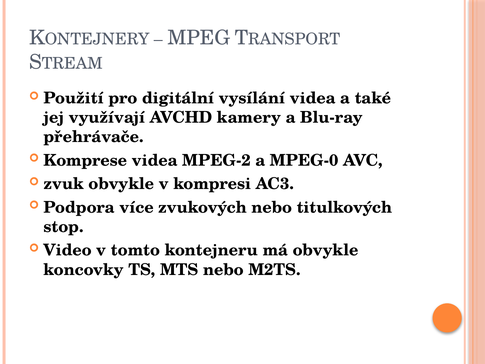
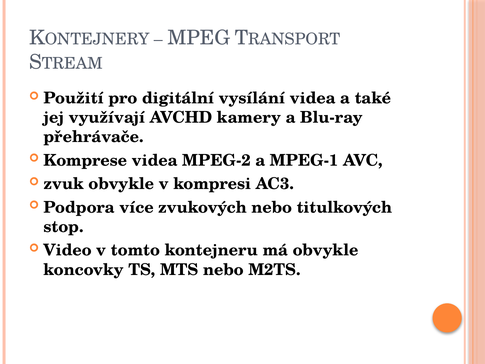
MPEG-0: MPEG-0 -> MPEG-1 (304, 160)
